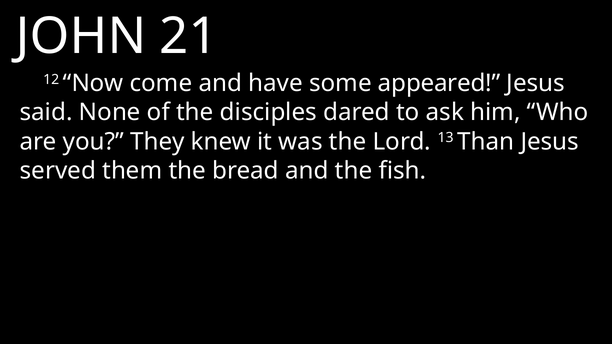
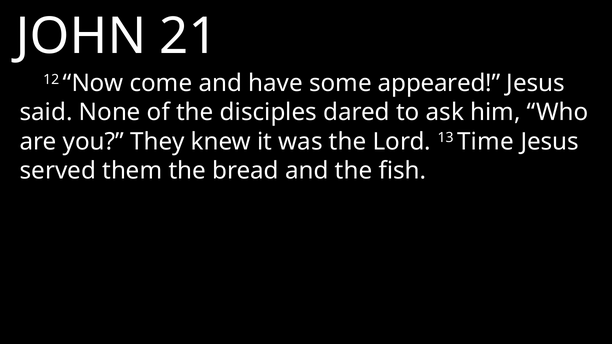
Than: Than -> Time (486, 142)
